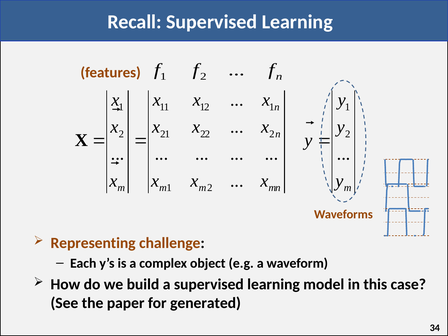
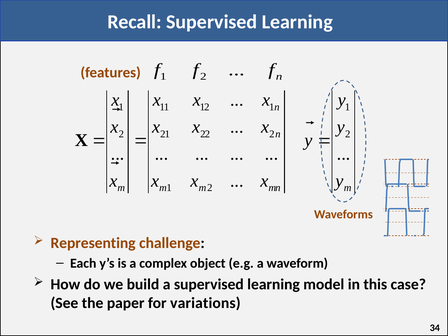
generated: generated -> variations (205, 303)
